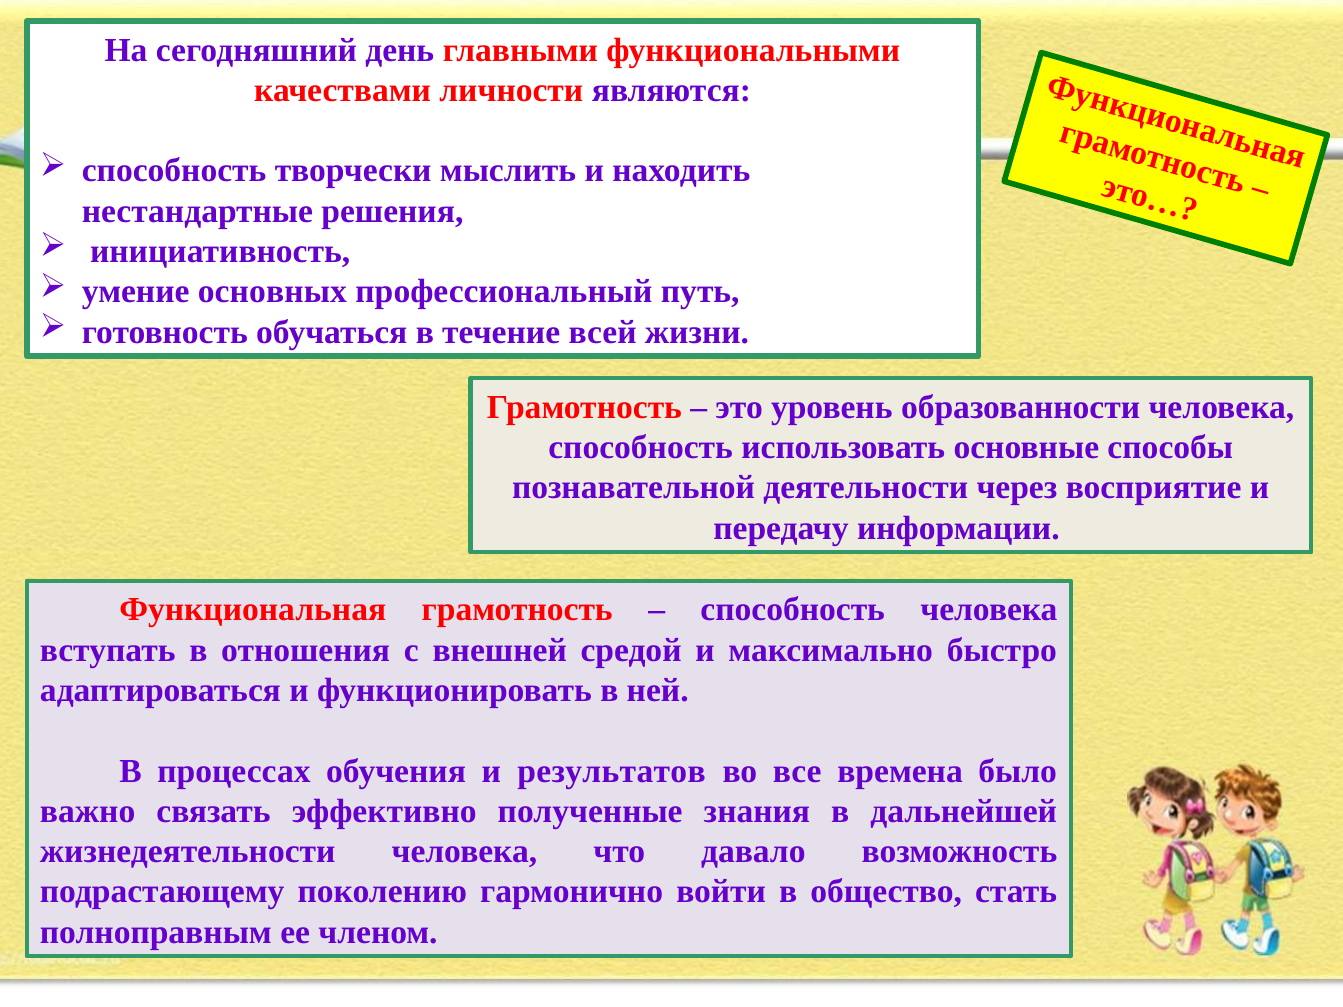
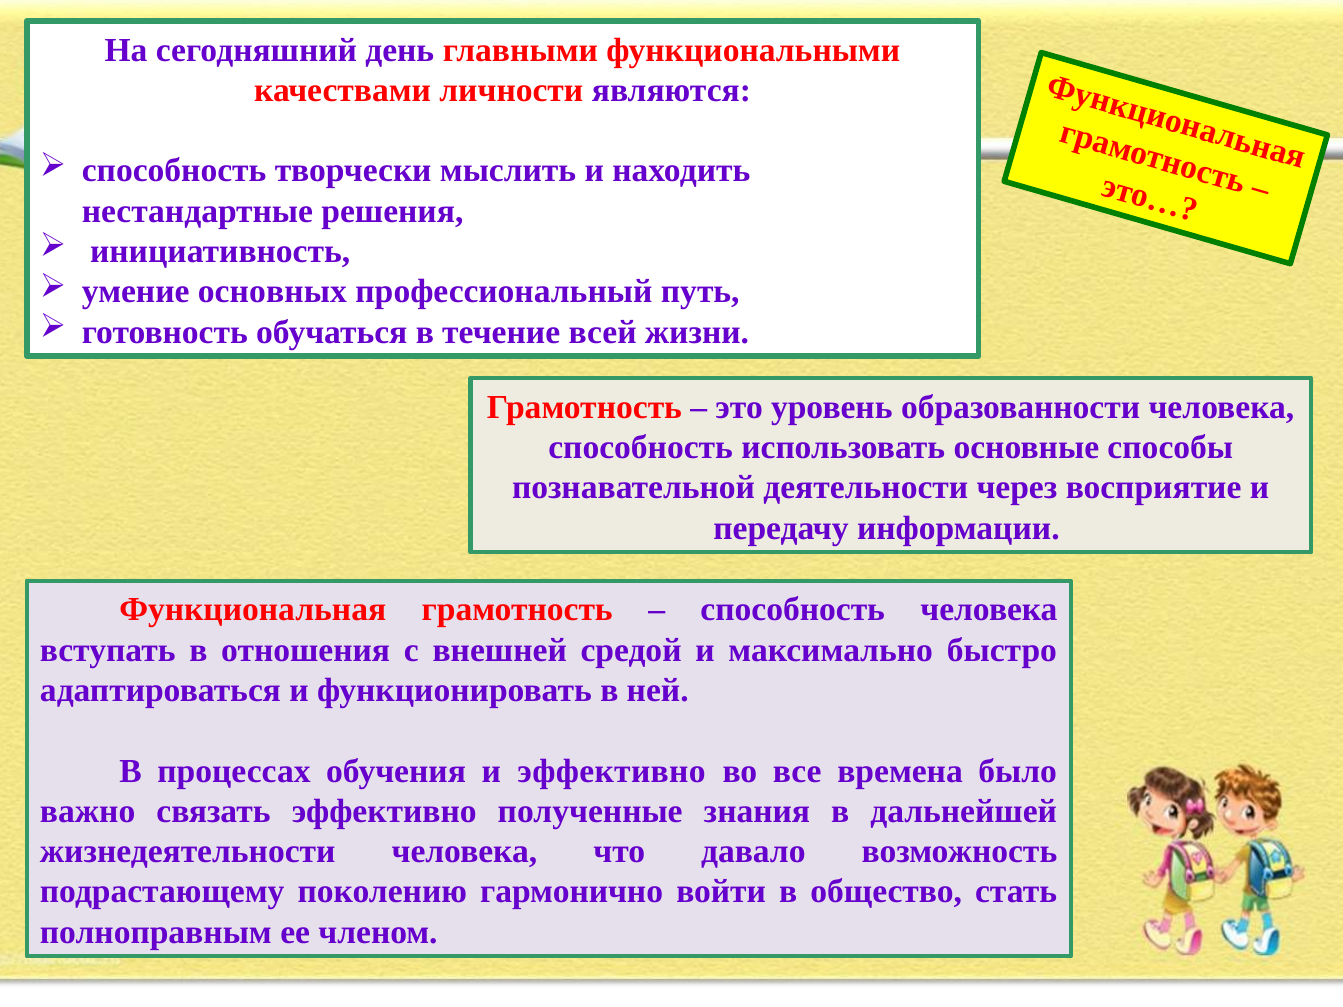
и результатов: результатов -> эффективно (612, 771)
